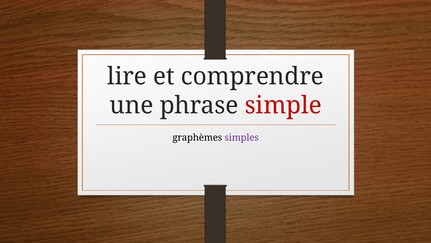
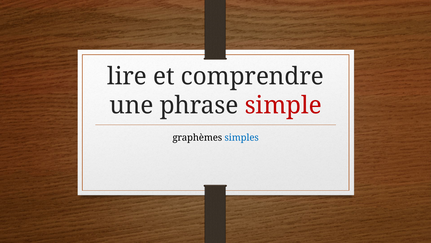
simples colour: purple -> blue (242, 137)
